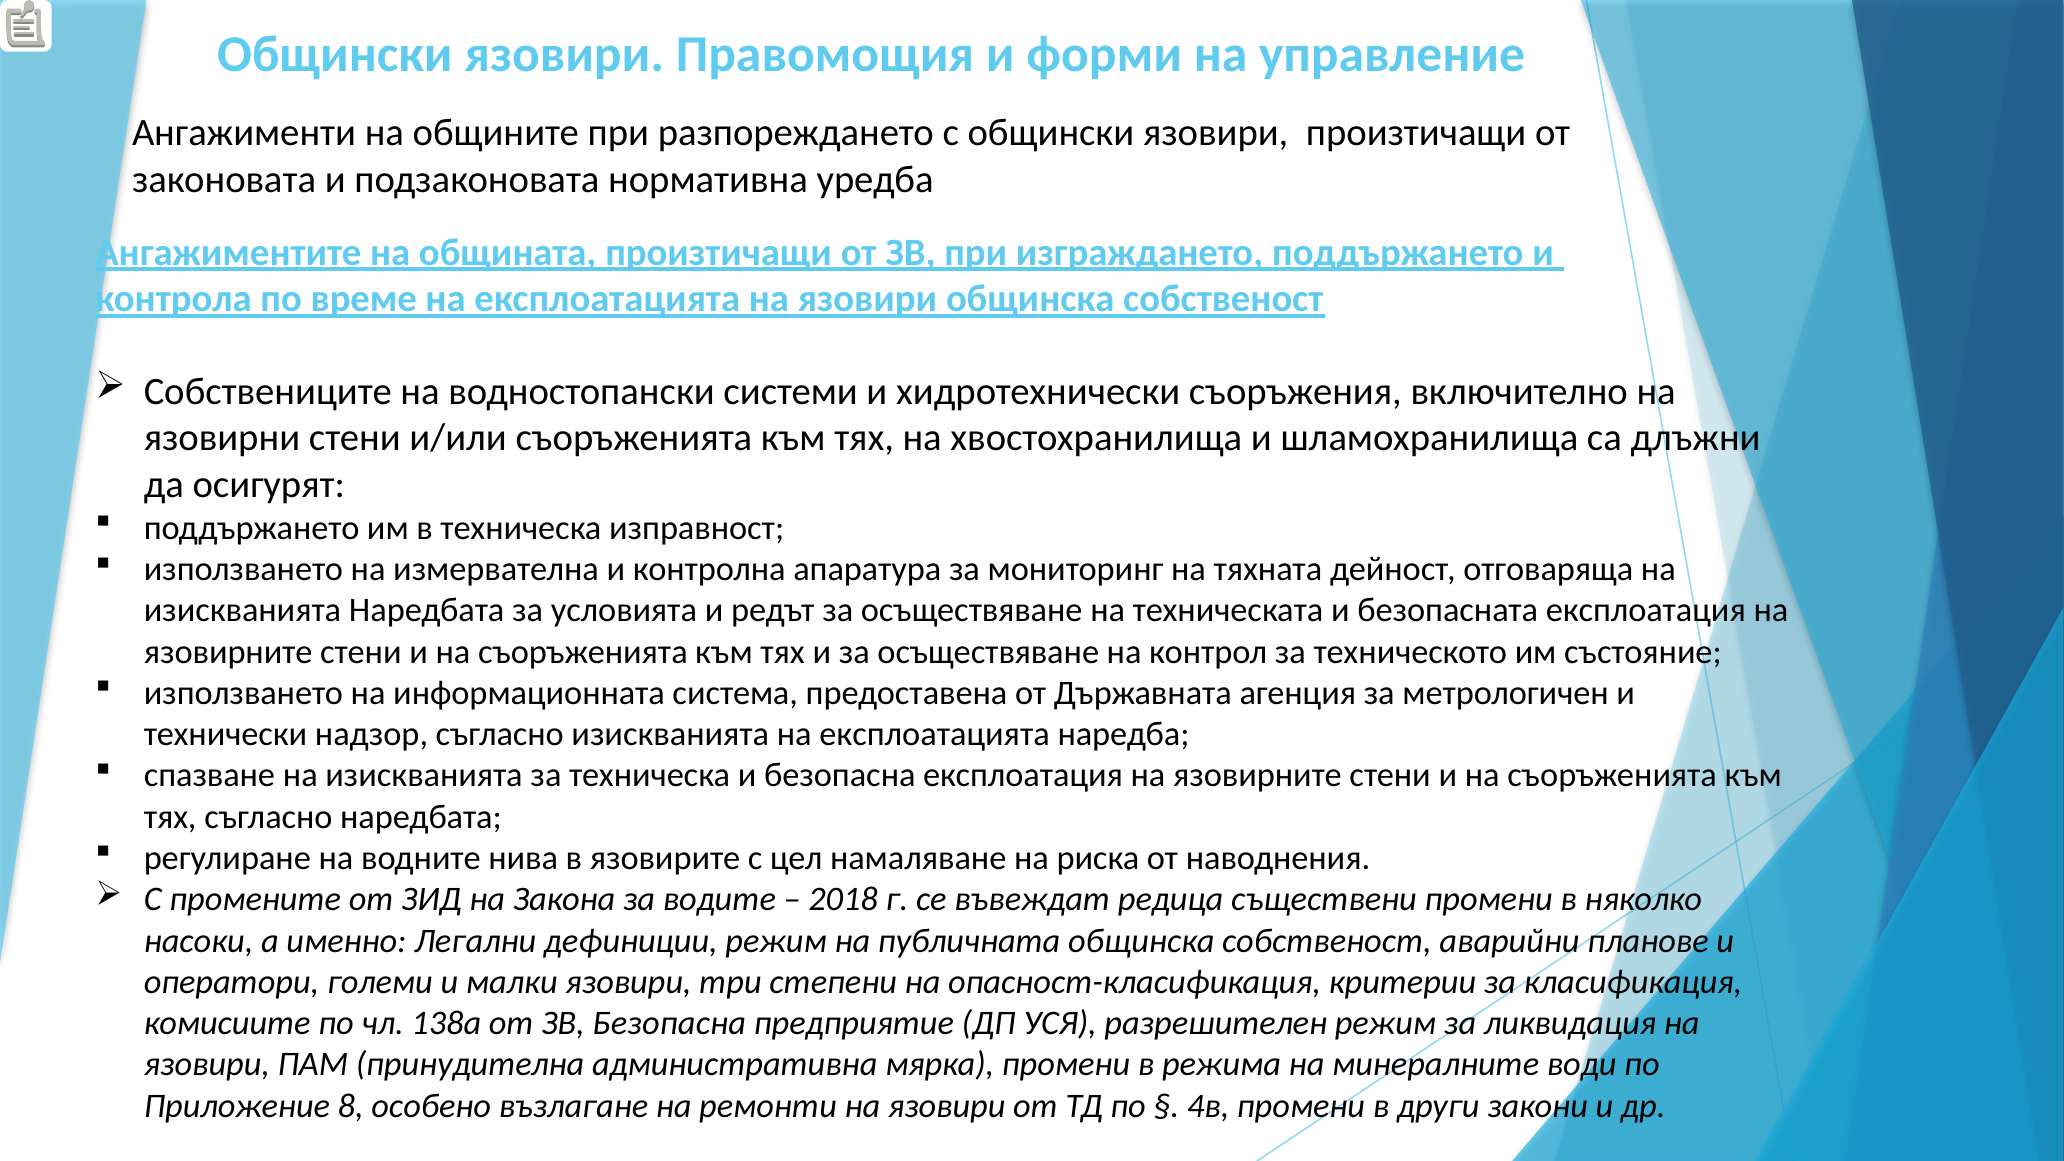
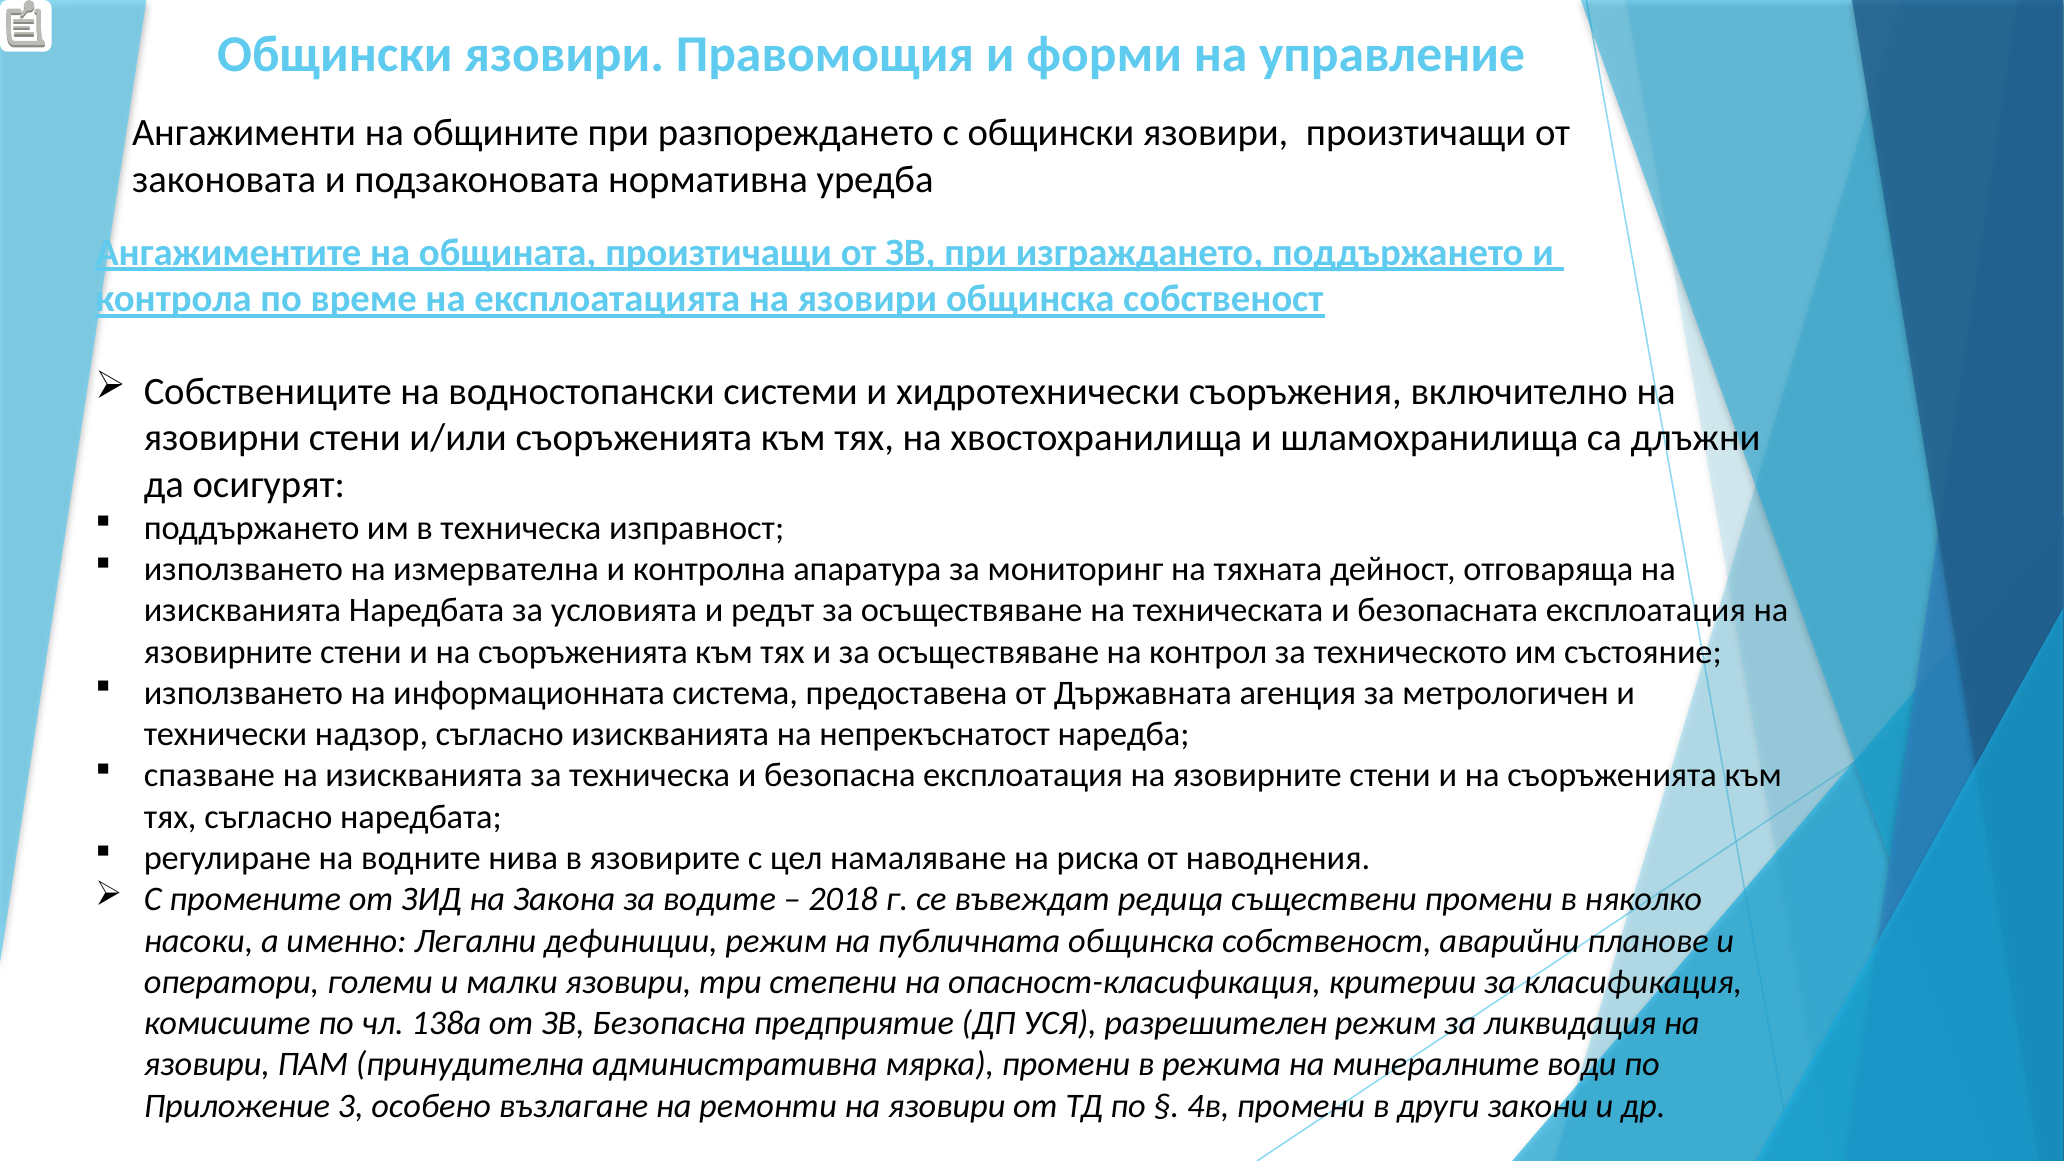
изискванията на експлоатацията: експлоатацията -> непрекъснатост (935, 734)
8: 8 -> 3 (351, 1106)
